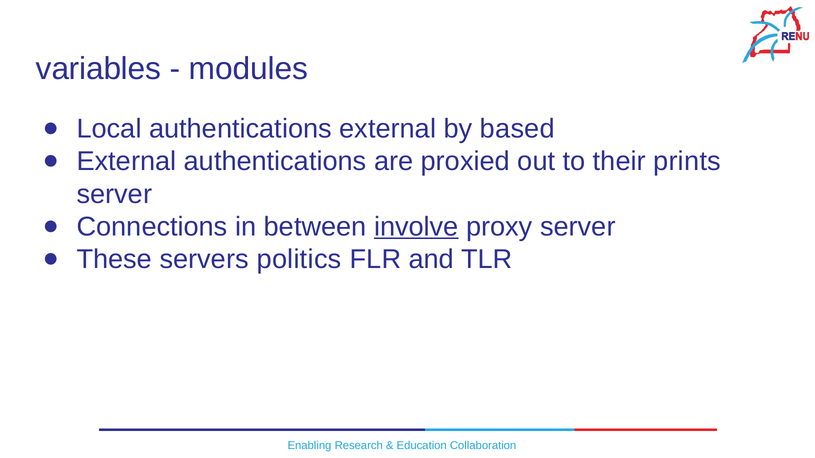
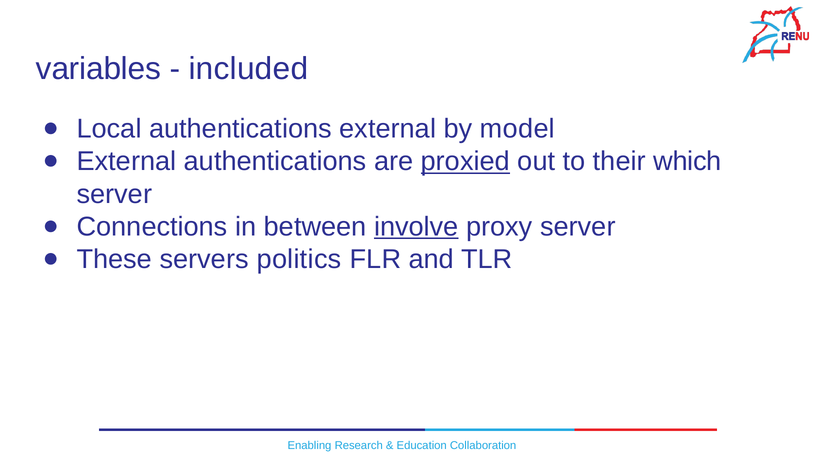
modules: modules -> included (248, 69)
based: based -> model (517, 129)
proxied underline: none -> present (465, 162)
prints: prints -> which (687, 162)
